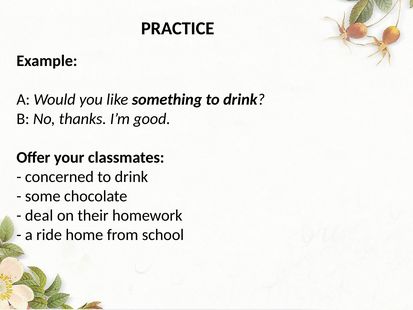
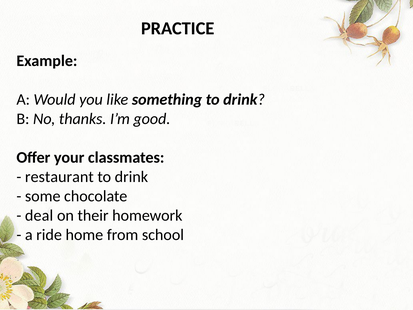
concerned: concerned -> restaurant (59, 177)
